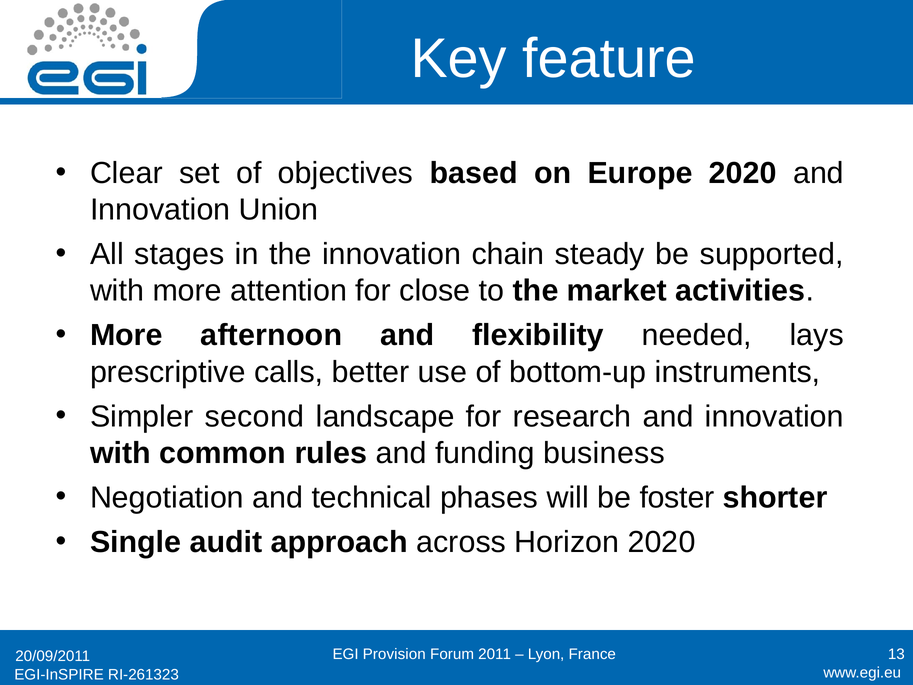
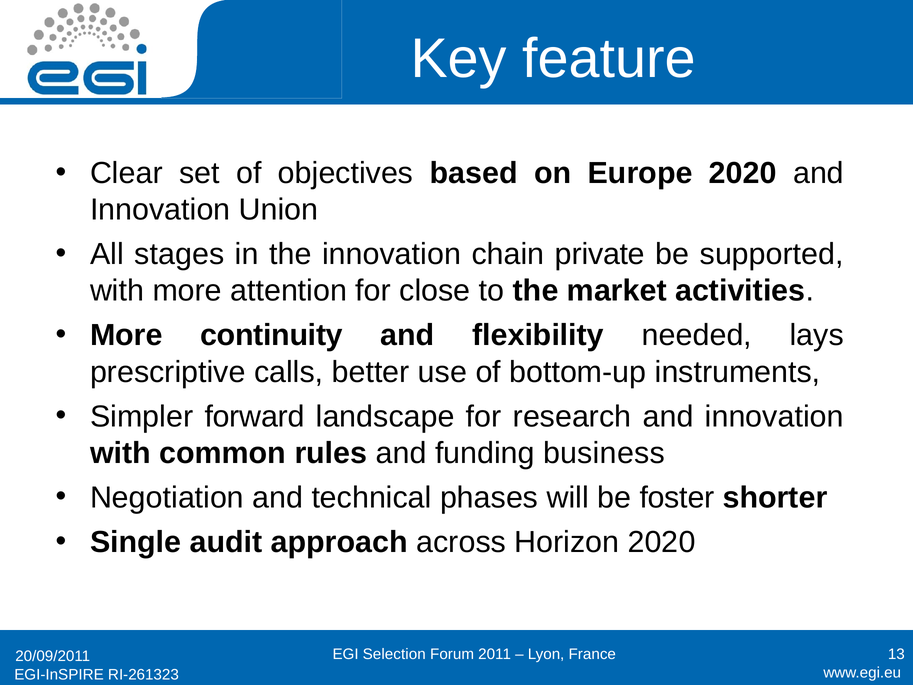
steady: steady -> private (600, 254)
afternoon: afternoon -> continuity (272, 335)
second: second -> forward (255, 416)
Provision: Provision -> Selection (394, 654)
